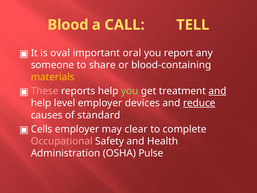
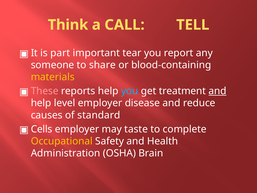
Blood: Blood -> Think (68, 25)
oval: oval -> part (60, 53)
oral: oral -> tear (132, 53)
you colour: light green -> light blue (130, 91)
devices: devices -> disease (142, 103)
reduce underline: present -> none (199, 103)
clear: clear -> taste (136, 129)
Occupational colour: pink -> yellow (62, 141)
Pulse: Pulse -> Brain (151, 153)
